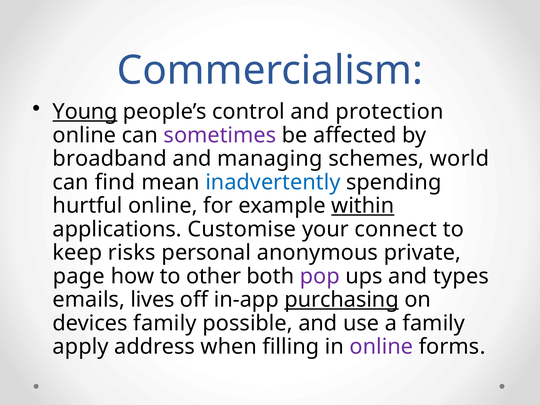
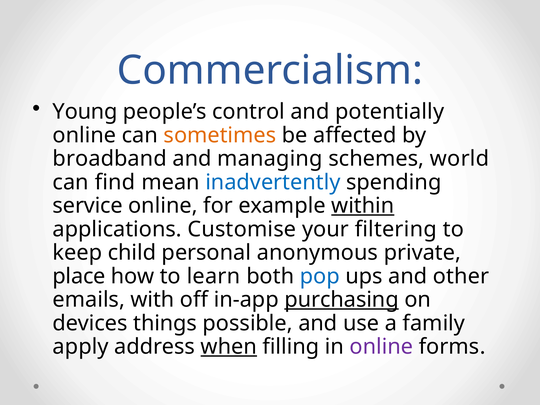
Young underline: present -> none (85, 112)
protection: protection -> potentially (390, 112)
sometimes colour: purple -> orange (220, 135)
hurtful: hurtful -> service (88, 206)
connect: connect -> filtering (396, 229)
risks: risks -> child (132, 253)
page: page -> place (79, 276)
other: other -> learn (213, 276)
pop colour: purple -> blue (320, 276)
types: types -> other (461, 276)
lives: lives -> with (152, 300)
devices family: family -> things (165, 323)
when underline: none -> present (229, 347)
